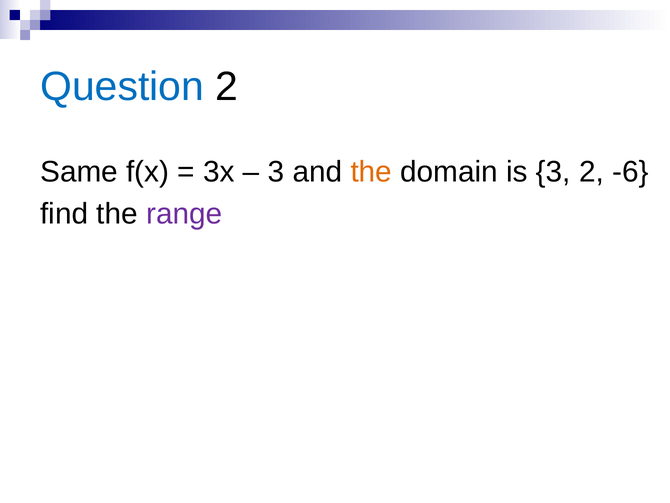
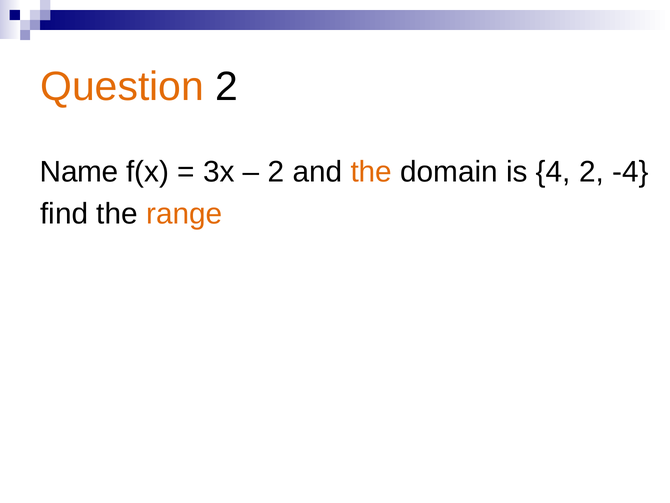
Question colour: blue -> orange (122, 87)
Same: Same -> Name (79, 172)
3: 3 -> 2 (276, 172)
is 3: 3 -> 4 (553, 172)
-6: -6 -> -4 (630, 172)
range colour: purple -> orange (184, 214)
